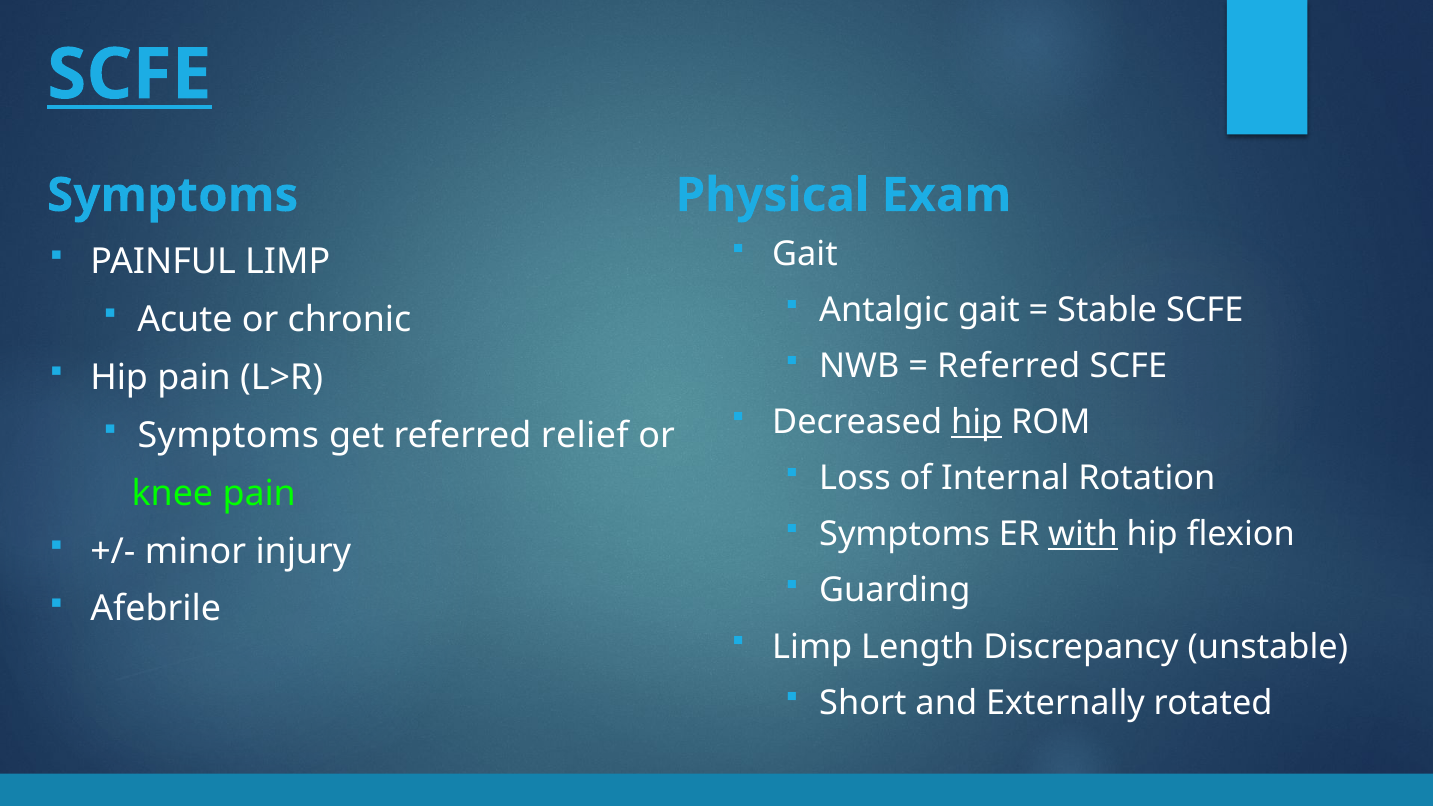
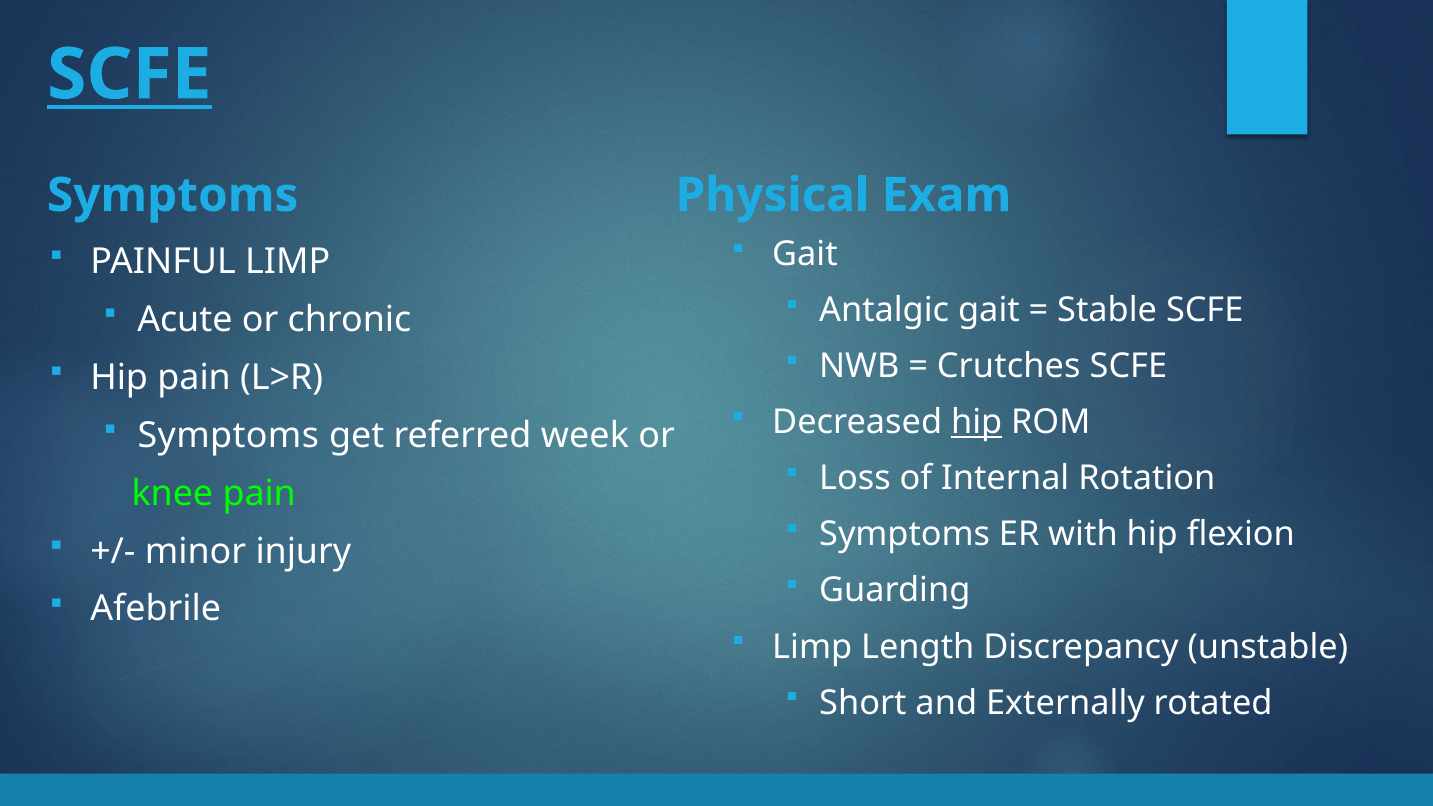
Referred: Referred -> Crutches (1009, 366)
relief: relief -> week (585, 435)
with underline: present -> none (1083, 535)
